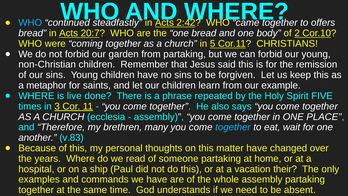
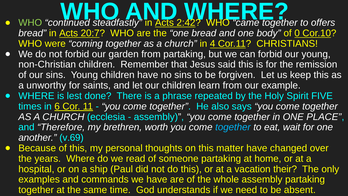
WHO colour: light blue -> light green (30, 23)
2: 2 -> 0 (297, 33)
5: 5 -> 4 (213, 44)
metaphor: metaphor -> unworthy (46, 85)
live: live -> lest (74, 96)
3: 3 -> 6 (57, 106)
many: many -> worth (156, 127)
v.83: v.83 -> v.69 (72, 138)
